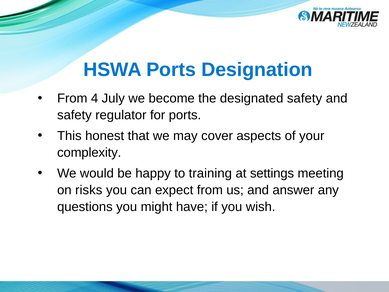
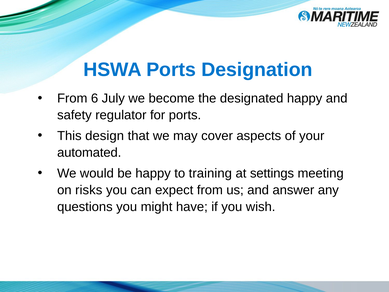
4: 4 -> 6 (95, 98)
designated safety: safety -> happy (305, 98)
honest: honest -> design (105, 136)
complexity: complexity -> automated (89, 153)
